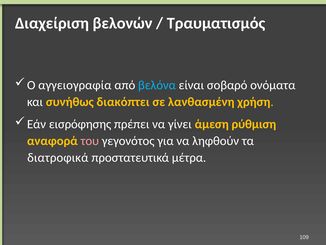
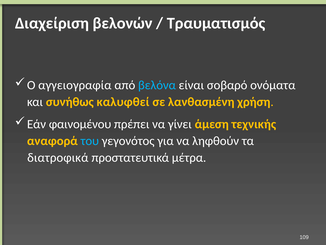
διακόπτει: διακόπτει -> καλυφθεί (123, 102)
εισρόφησης: εισρόφησης -> φαινομένου (80, 124)
ρύθμιση: ρύθμιση -> τεχνικής (254, 124)
του colour: pink -> light blue (90, 141)
